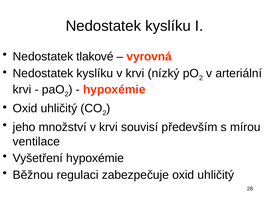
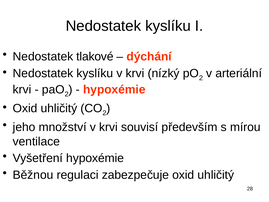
vyrovná: vyrovná -> dýchání (149, 56)
